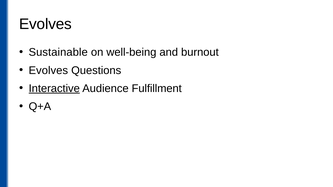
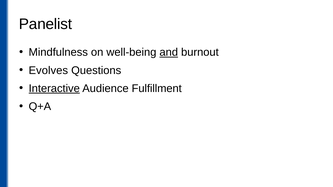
Evolves: Evolves -> Panelist (46, 24)
Sustainable: Sustainable -> Mindfulness (58, 52)
and underline: none -> present (169, 52)
